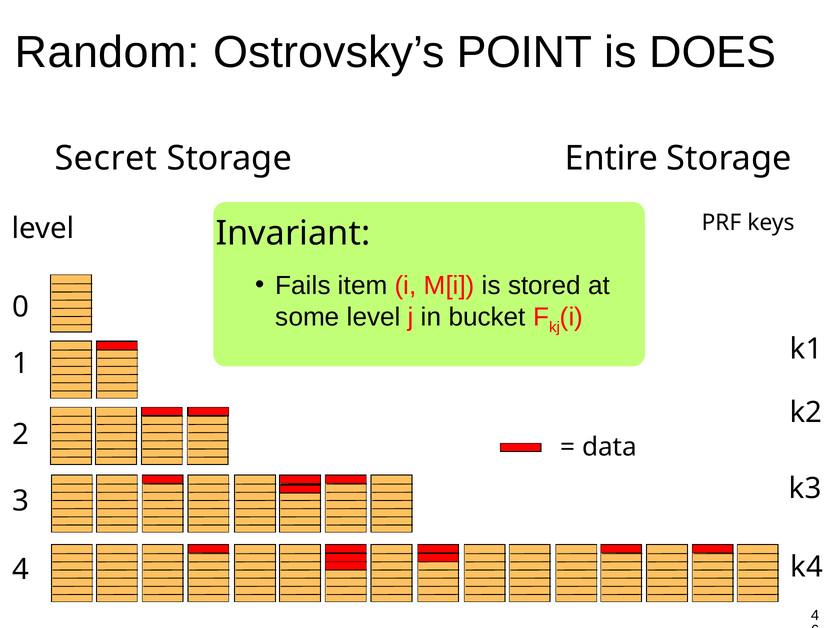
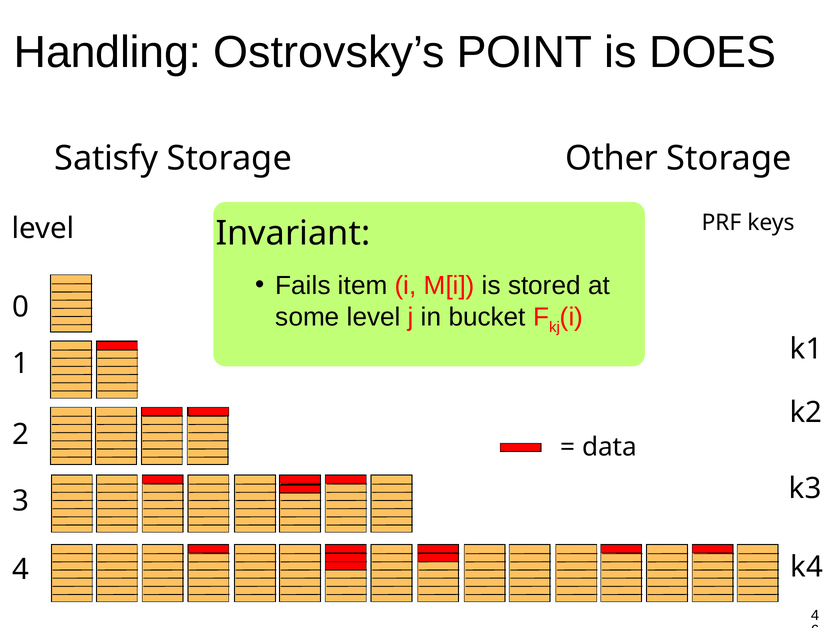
Random: Random -> Handling (108, 53)
Secret: Secret -> Satisfy (106, 158)
Entire: Entire -> Other (612, 158)
